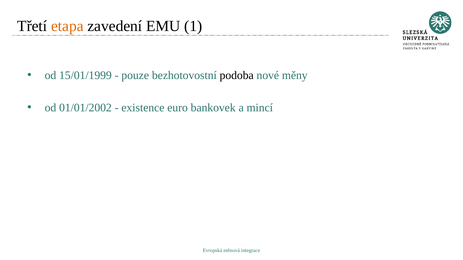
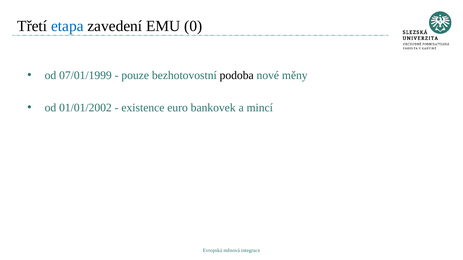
etapa colour: orange -> blue (67, 26)
1: 1 -> 0 (193, 26)
15/01/1999: 15/01/1999 -> 07/01/1999 (85, 75)
